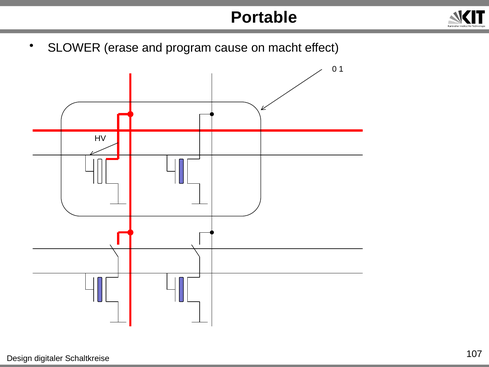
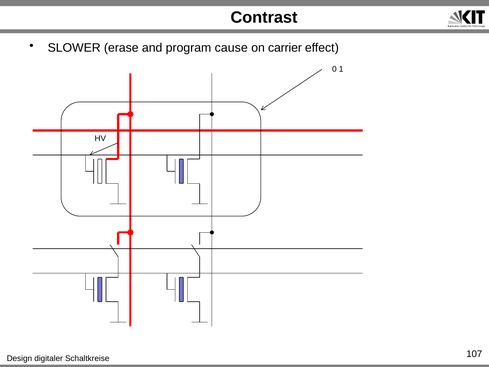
Portable: Portable -> Contrast (264, 17)
macht: macht -> carrier (285, 48)
